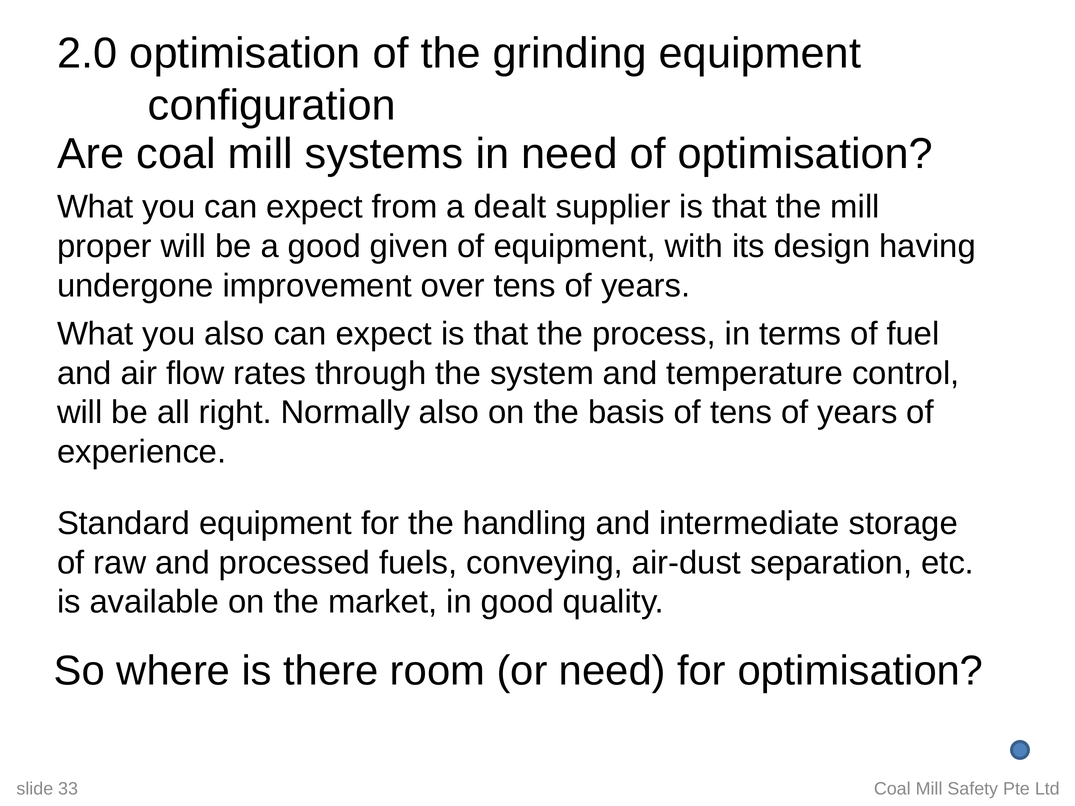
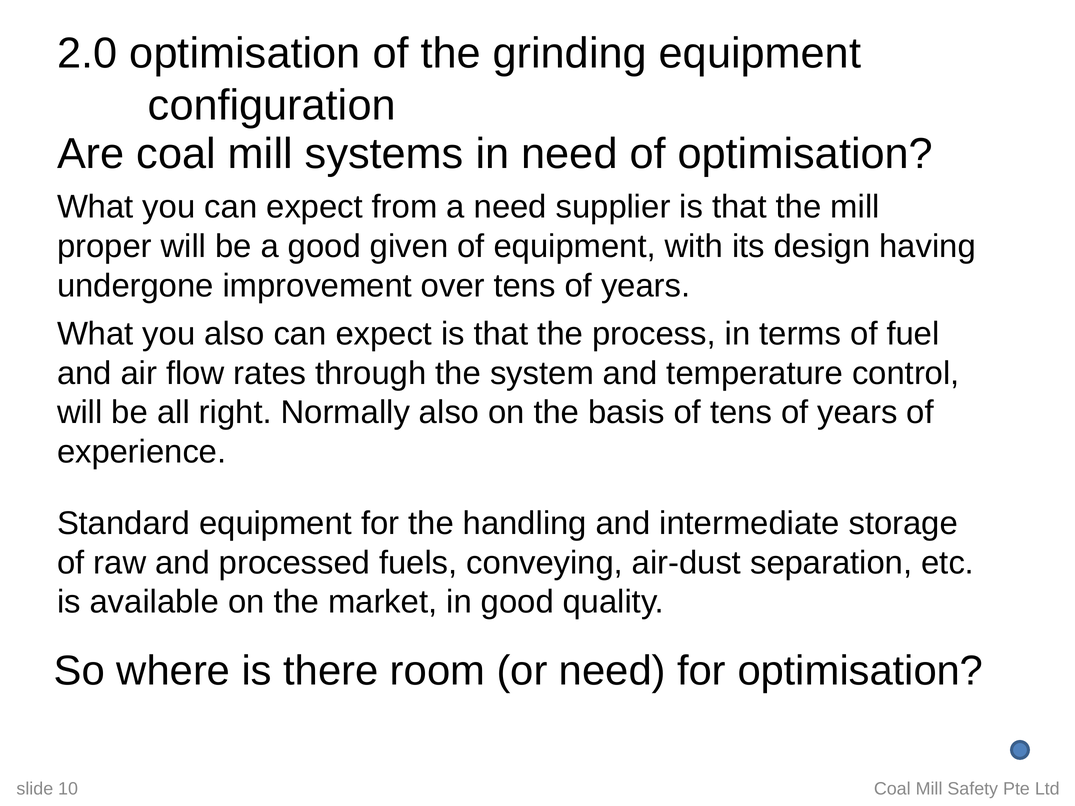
a dealt: dealt -> need (510, 207)
33: 33 -> 10 (68, 789)
